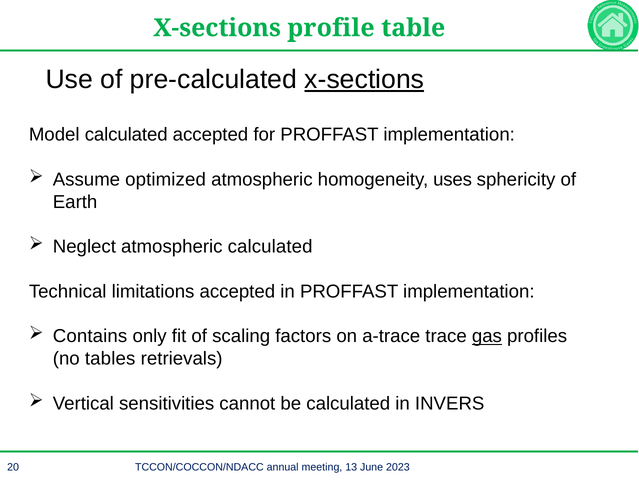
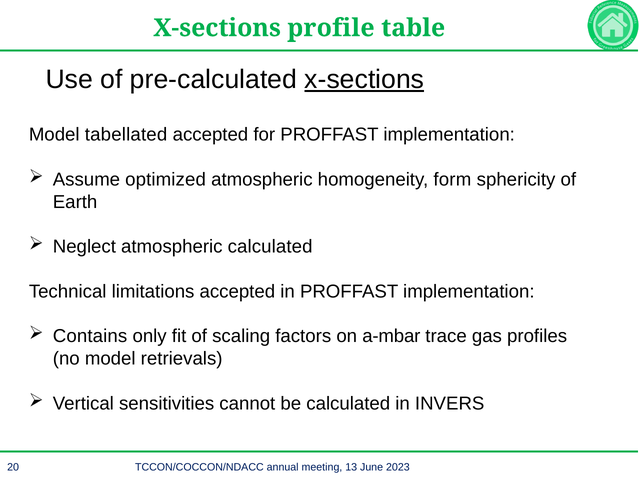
Model calculated: calculated -> tabellated (126, 134)
uses: uses -> form (452, 179)
a-trace: a-trace -> a-mbar (391, 336)
gas underline: present -> none (487, 336)
no tables: tables -> model (110, 358)
